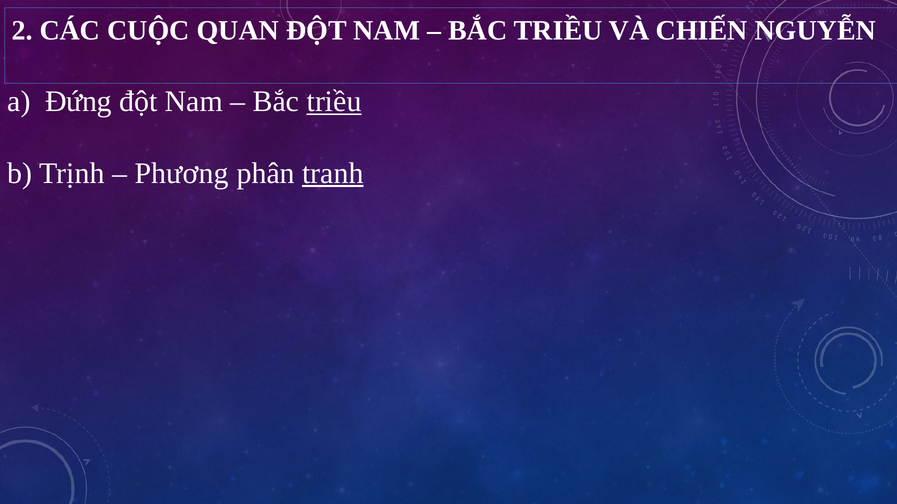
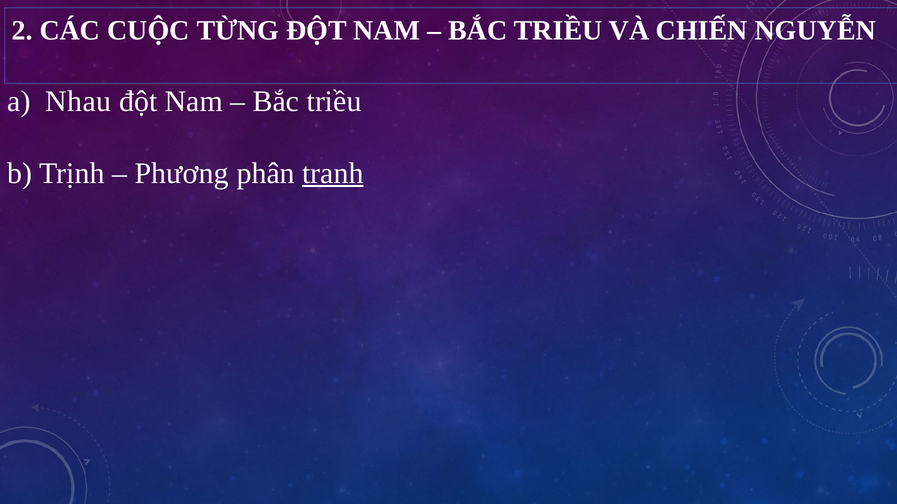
QUAN: QUAN -> TỪNG (238, 31)
Đứng: Đứng -> Nhau (78, 102)
triều underline: present -> none (334, 102)
